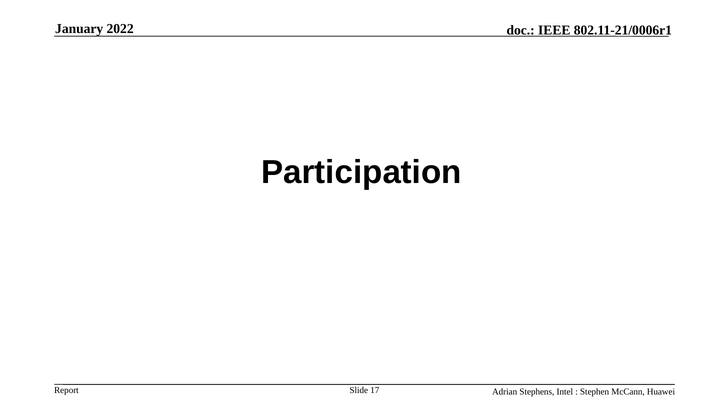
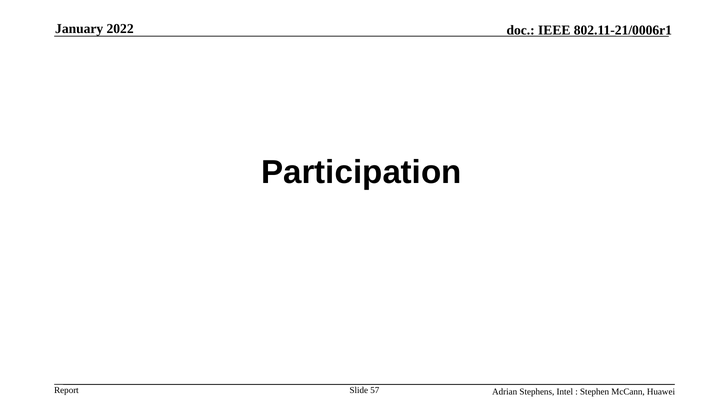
17: 17 -> 57 (375, 390)
